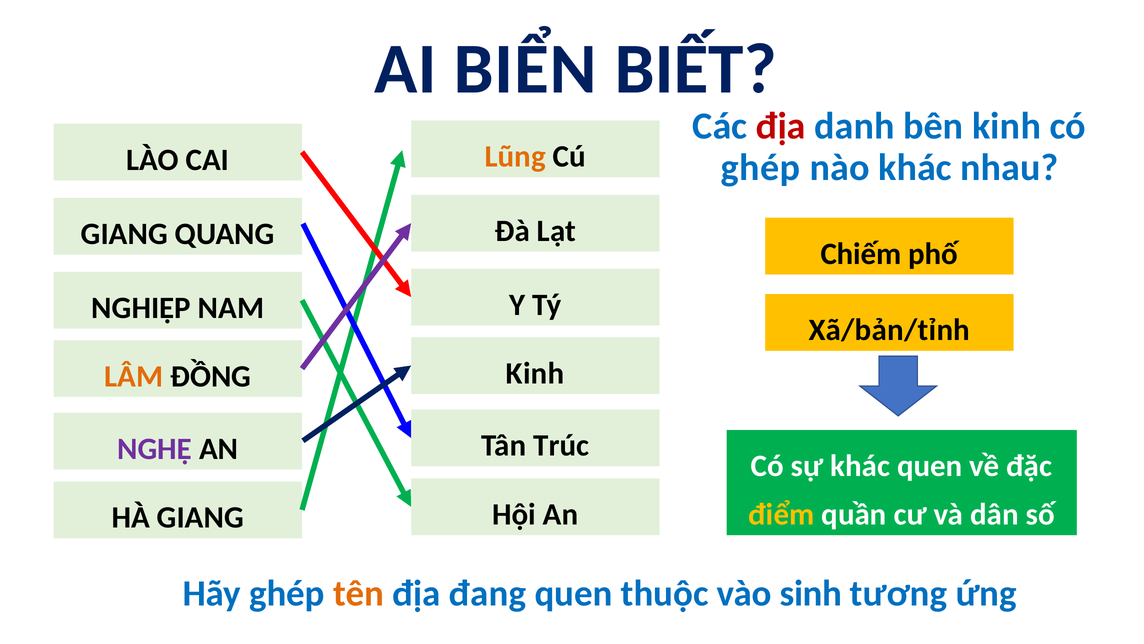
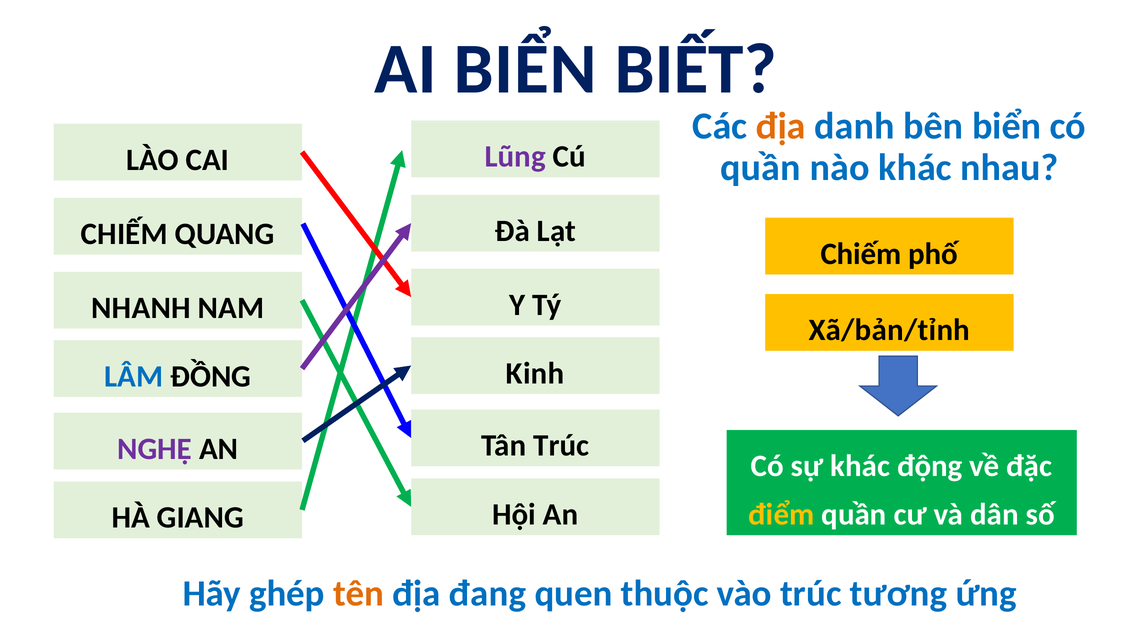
địa colour: red -> orange (781, 126)
bên kinh: kinh -> biển (1007, 126)
Lũng colour: orange -> purple (515, 157)
ghép: ghép -> quần (760, 167)
GIANG: GIANG -> CHIẾM (124, 234)
NGHIỆP: NGHIỆP -> NHANH (141, 308)
LÂM colour: orange -> blue (134, 376)
khác quen: quen -> động (930, 466)
vào sinh: sinh -> trúc (811, 593)
